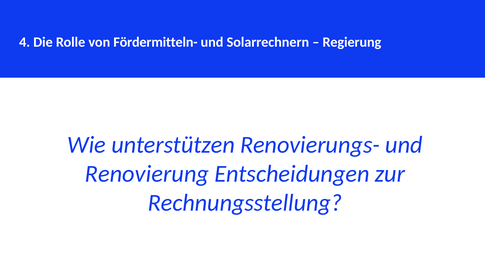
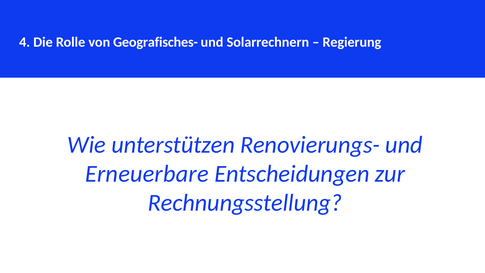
Fördermitteln-: Fördermitteln- -> Geografisches- (155, 42)
Renovierung: Renovierung -> Erneuerbare (147, 174)
